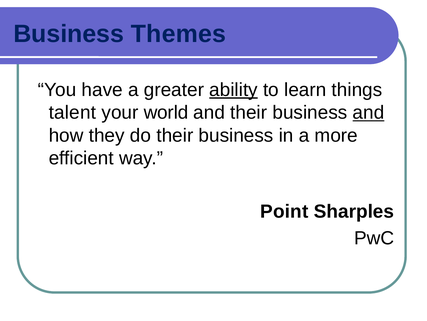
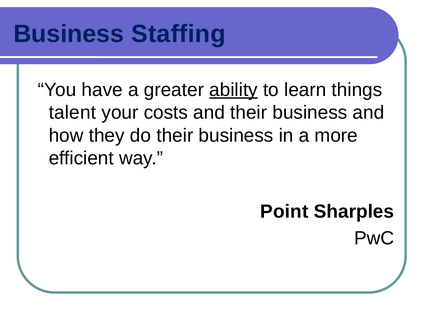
Themes: Themes -> Staffing (178, 34)
world: world -> costs (166, 112)
and underline: present -> none (368, 112)
